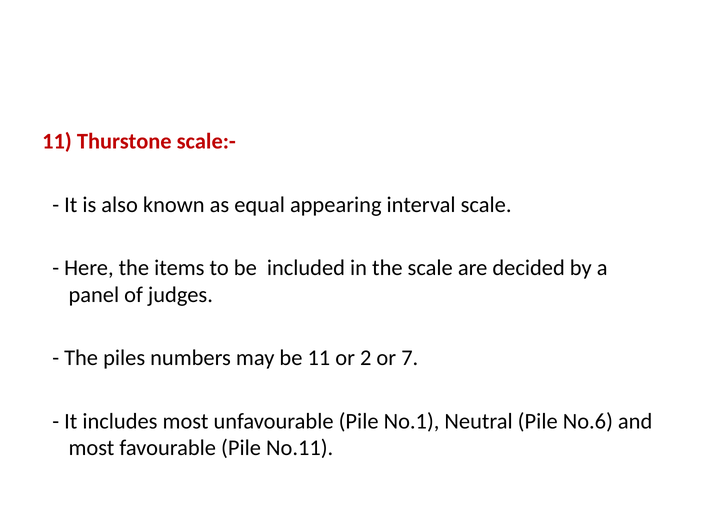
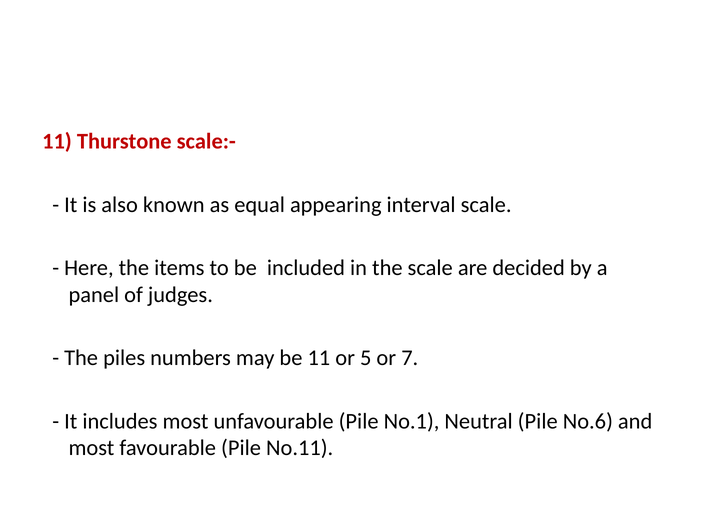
2: 2 -> 5 (366, 358)
